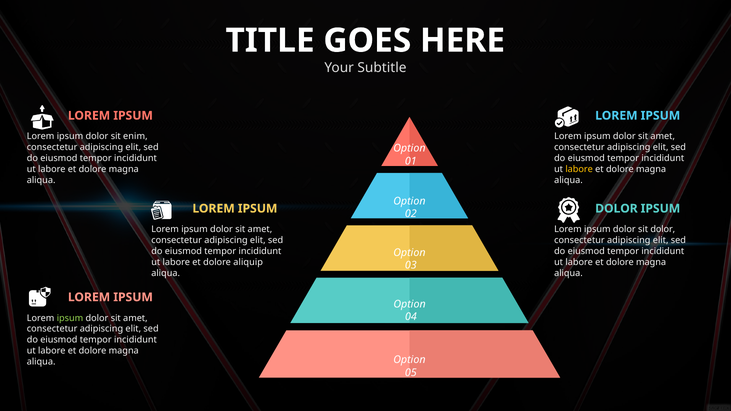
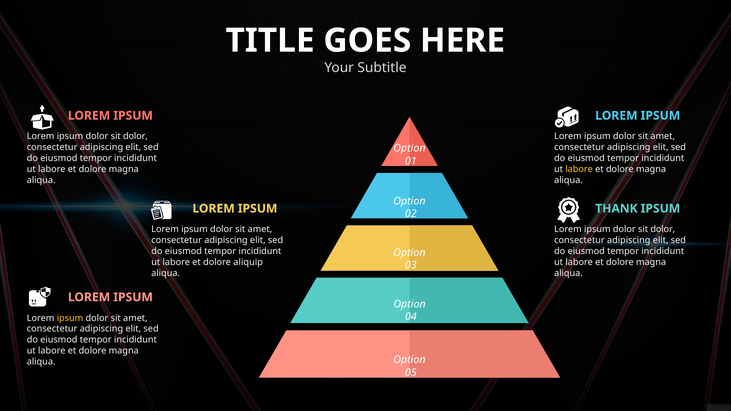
enim: enim -> dolor (135, 136)
DOLOR: DOLOR -> THANK (616, 209)
ipsum colour: light green -> yellow (70, 318)
